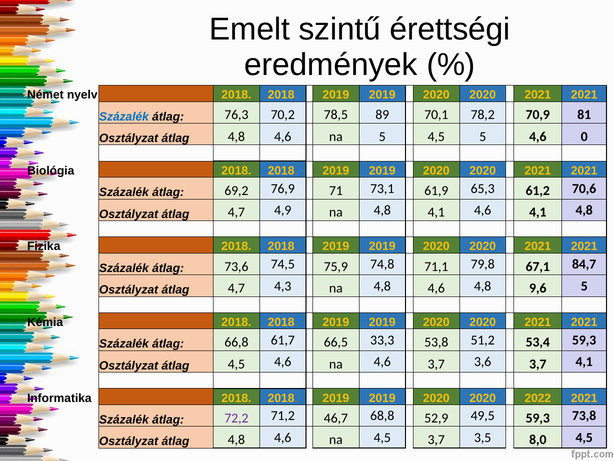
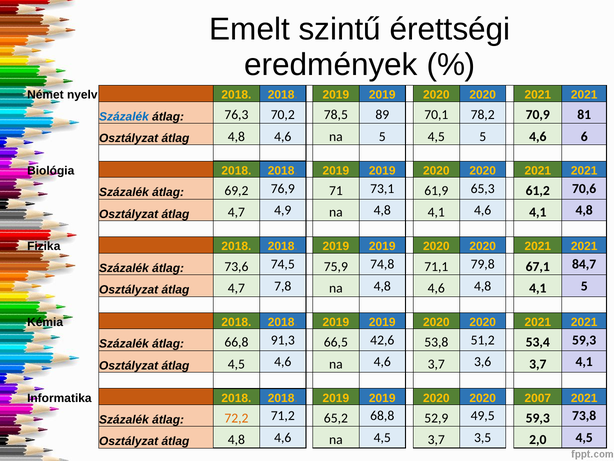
0: 0 -> 6 (584, 137)
4,3: 4,3 -> 7,8 (283, 286)
4,6 4,8 9,6: 9,6 -> 4,1 (538, 288)
61,7: 61,7 -> 91,3 (283, 340)
33,3: 33,3 -> 42,6 (382, 340)
2022: 2022 -> 2007 (538, 398)
72,2 colour: purple -> orange (236, 418)
46,7: 46,7 -> 65,2 (336, 418)
8,0: 8,0 -> 2,0 (538, 439)
